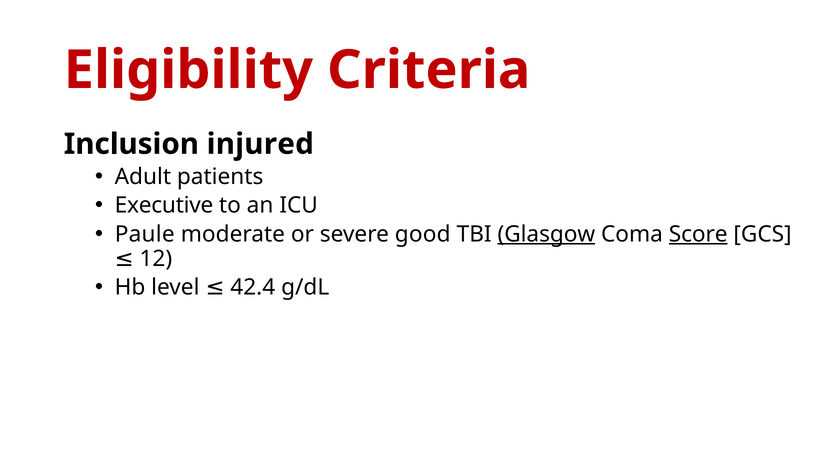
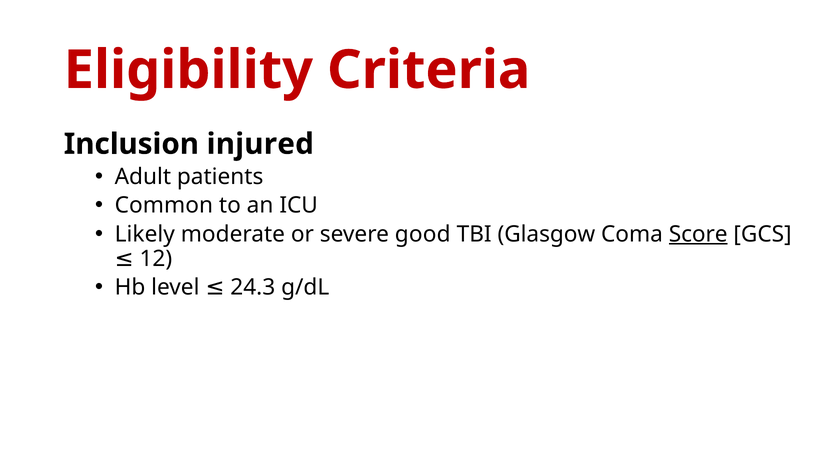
Executive: Executive -> Common (164, 205)
Paule: Paule -> Likely (145, 234)
Glasgow underline: present -> none (546, 234)
42.4: 42.4 -> 24.3 (253, 287)
